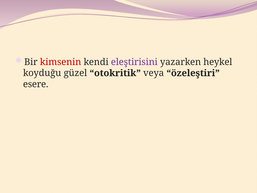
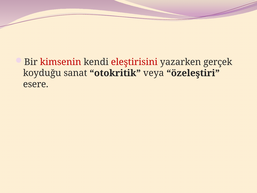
eleştirisini colour: purple -> red (134, 62)
heykel: heykel -> gerçek (218, 62)
güzel: güzel -> sanat (75, 73)
